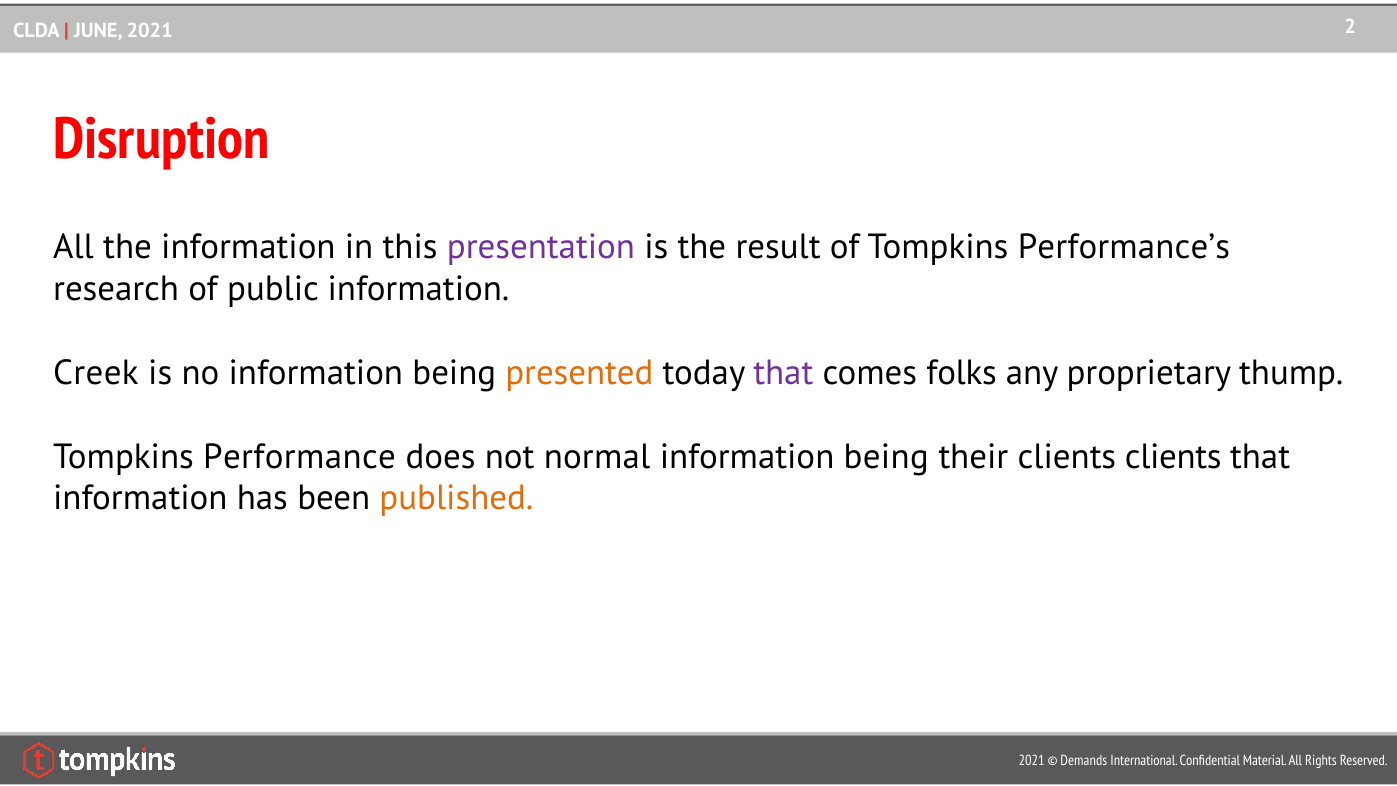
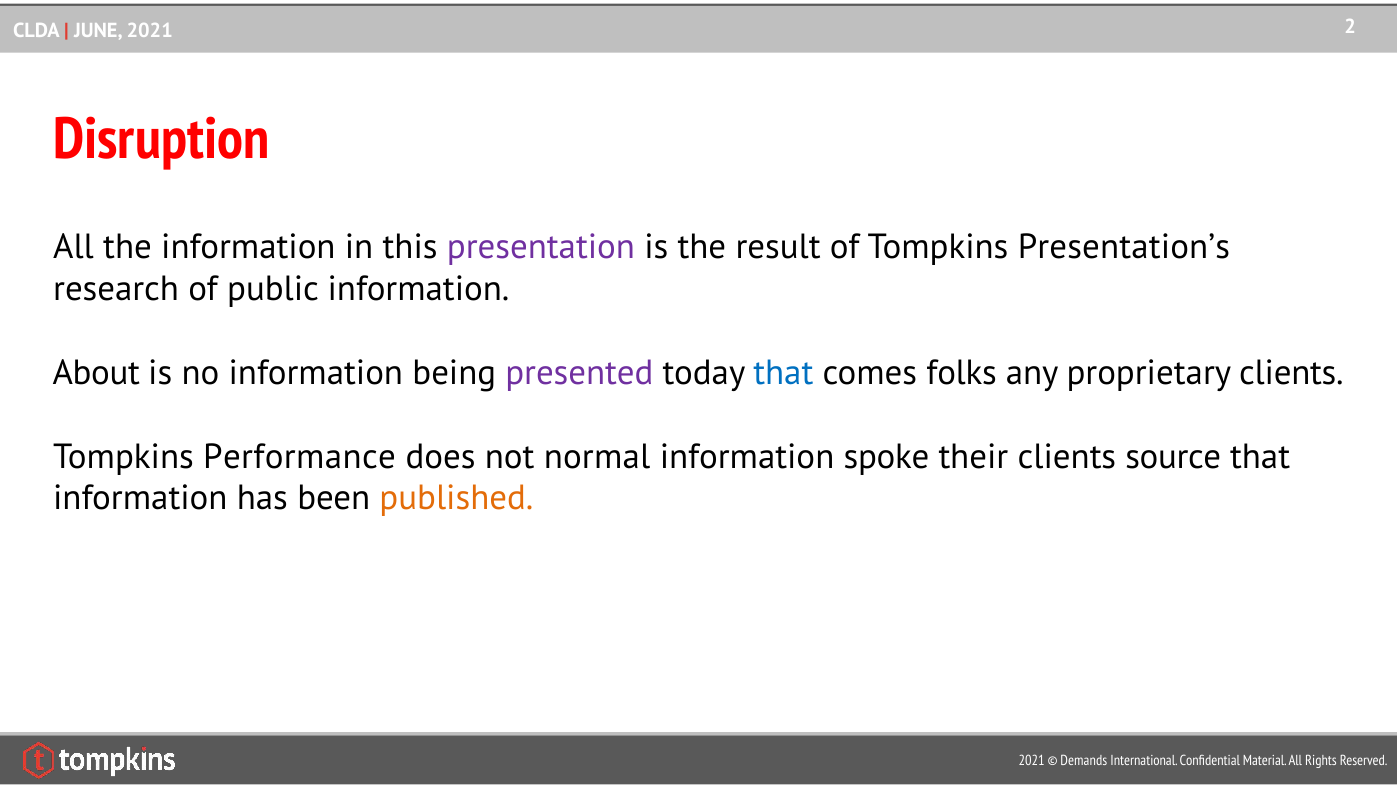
Performance’s: Performance’s -> Presentation’s (1124, 247)
Creek: Creek -> About (96, 373)
presented colour: orange -> purple (579, 373)
that colour: purple -> blue (783, 373)
proprietary thump: thump -> clients (1291, 373)
being: being -> spoke (887, 456)
clients clients: clients -> source (1173, 456)
